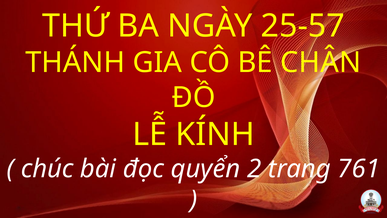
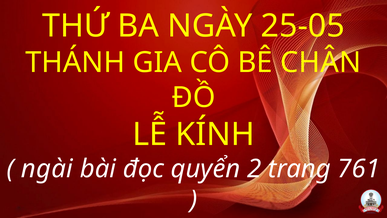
25-57: 25-57 -> 25-05 (303, 26)
chúc: chúc -> ngài (47, 169)
